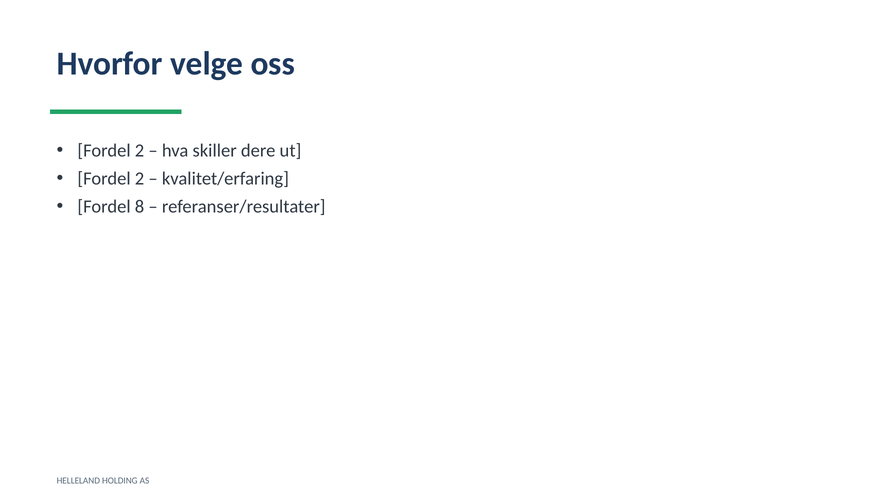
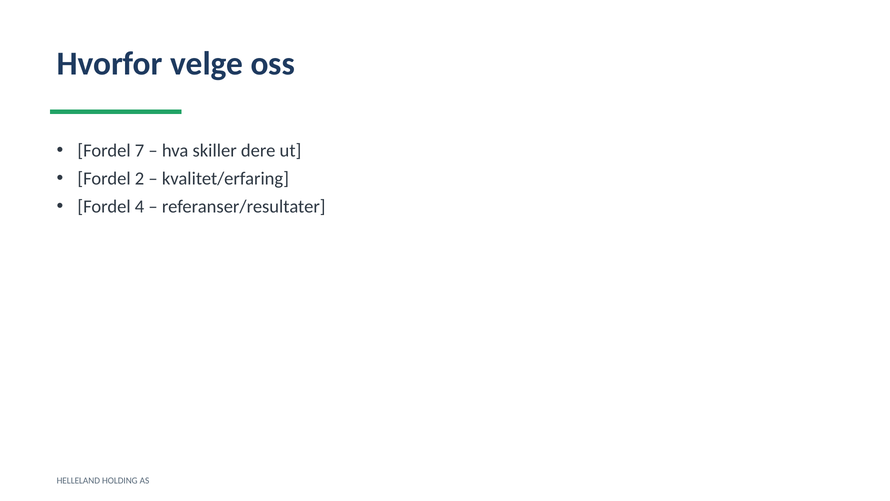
2: 2 -> 7 (140, 151)
8: 8 -> 4 (140, 206)
